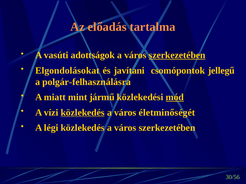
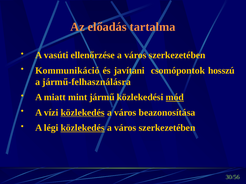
adottságok: adottságok -> ellenőrzése (93, 55)
szerkezetében underline: present -> none (177, 55)
Elgondolásokat: Elgondolásokat -> Kommunikáció (67, 71)
jellegű: jellegű -> hosszú (221, 71)
polgár-felhasználásra: polgár-felhasználásra -> jármű-felhasználásra (87, 82)
életminőségét: életminőségét -> beazonosítása (167, 113)
közlekedés underline: none -> present (83, 128)
